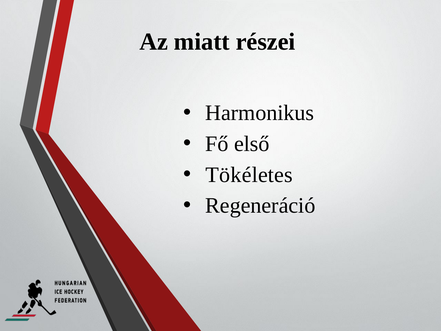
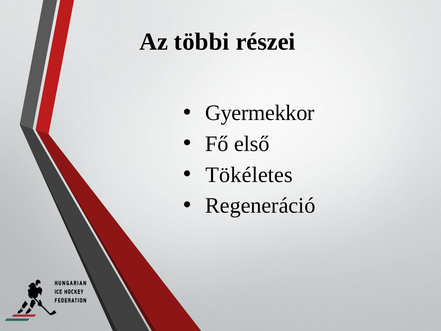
miatt: miatt -> többi (202, 42)
Harmonikus: Harmonikus -> Gyermekkor (260, 113)
